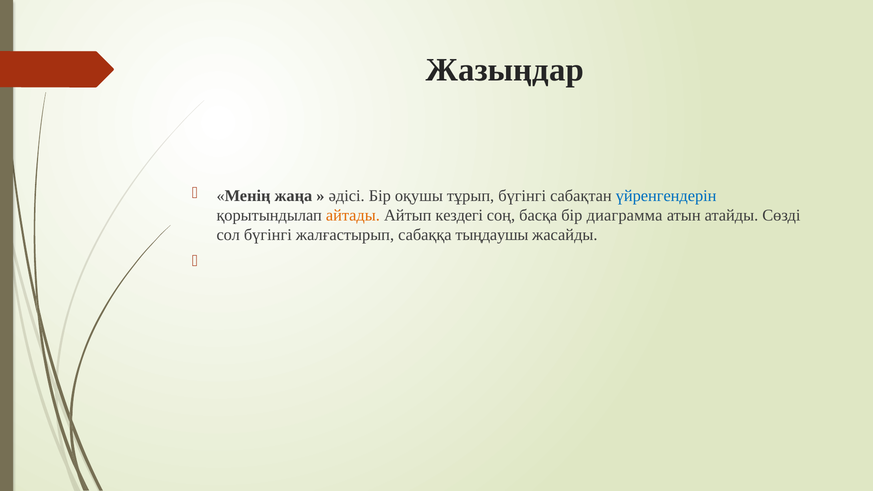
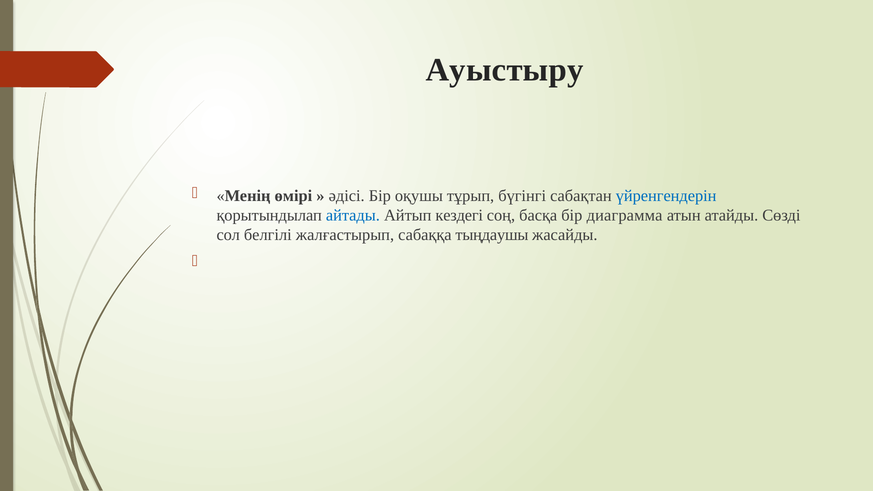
Жазыңдар: Жазыңдар -> Ауыстыру (505, 70)
жаңа: жаңа -> өмірі (293, 196)
айтады colour: orange -> blue (353, 215)
сол бүгінгі: бүгінгі -> белгілі (268, 235)
